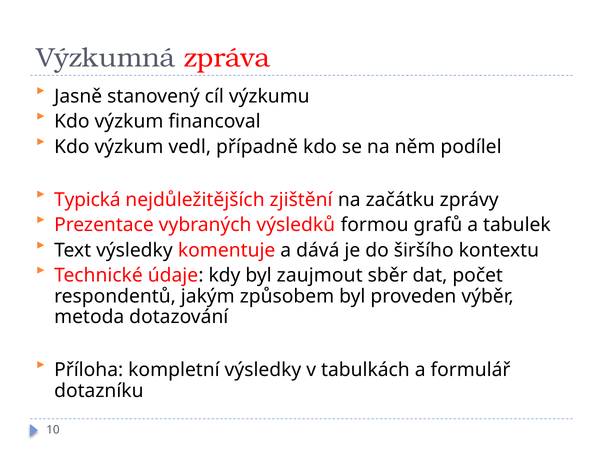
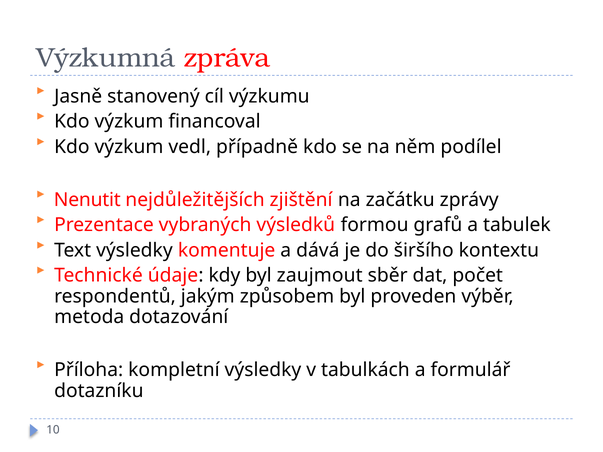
Typická: Typická -> Nenutit (87, 200)
